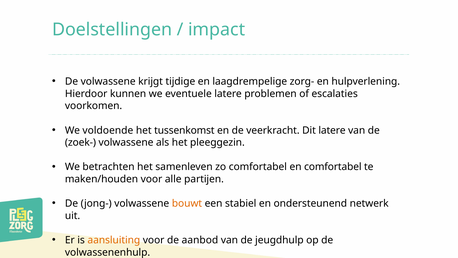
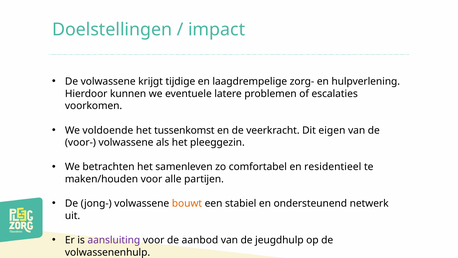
Dit latere: latere -> eigen (332, 130)
zoek-: zoek- -> voor- (80, 142)
en comfortabel: comfortabel -> residentieel (333, 167)
aansluiting colour: orange -> purple (114, 240)
